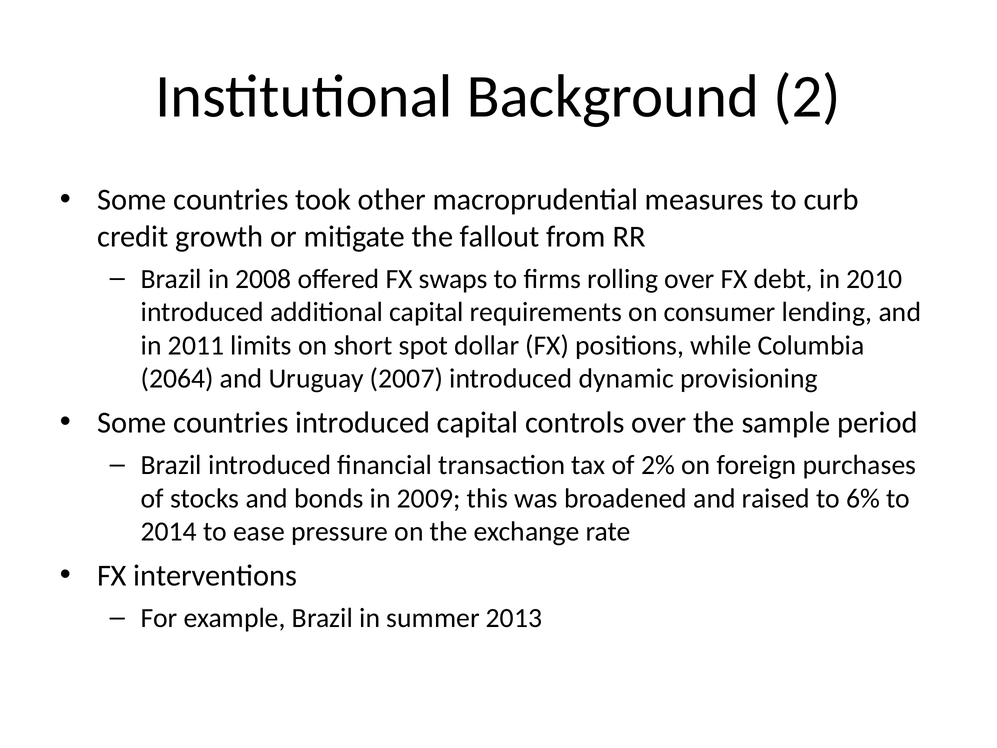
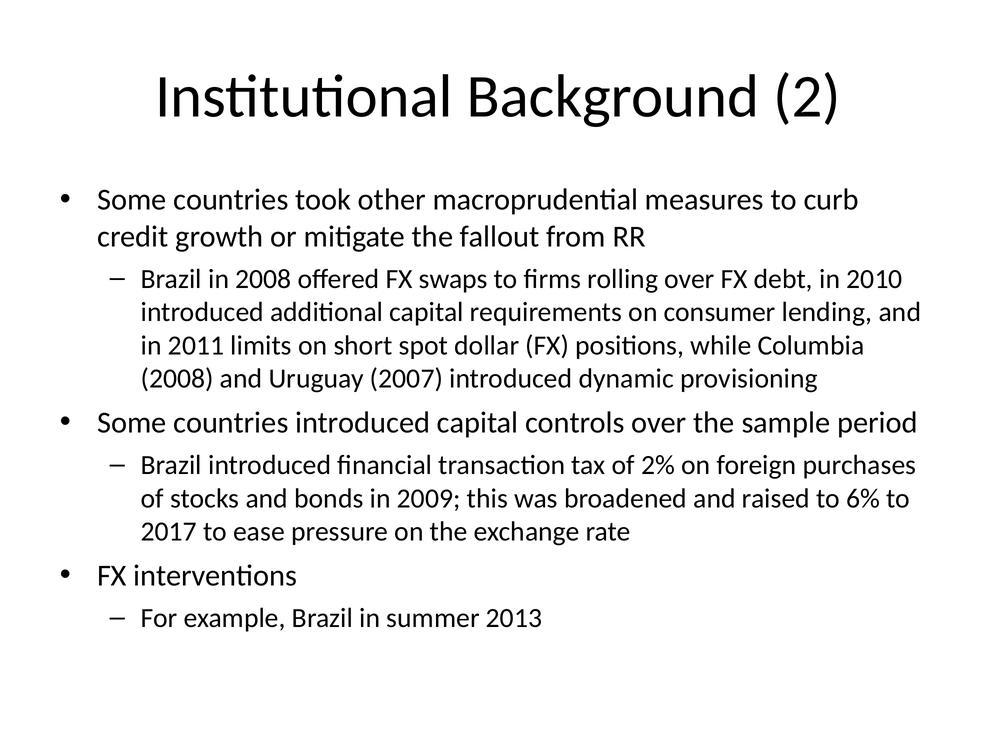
2064: 2064 -> 2008 (177, 379)
2014: 2014 -> 2017 (169, 532)
